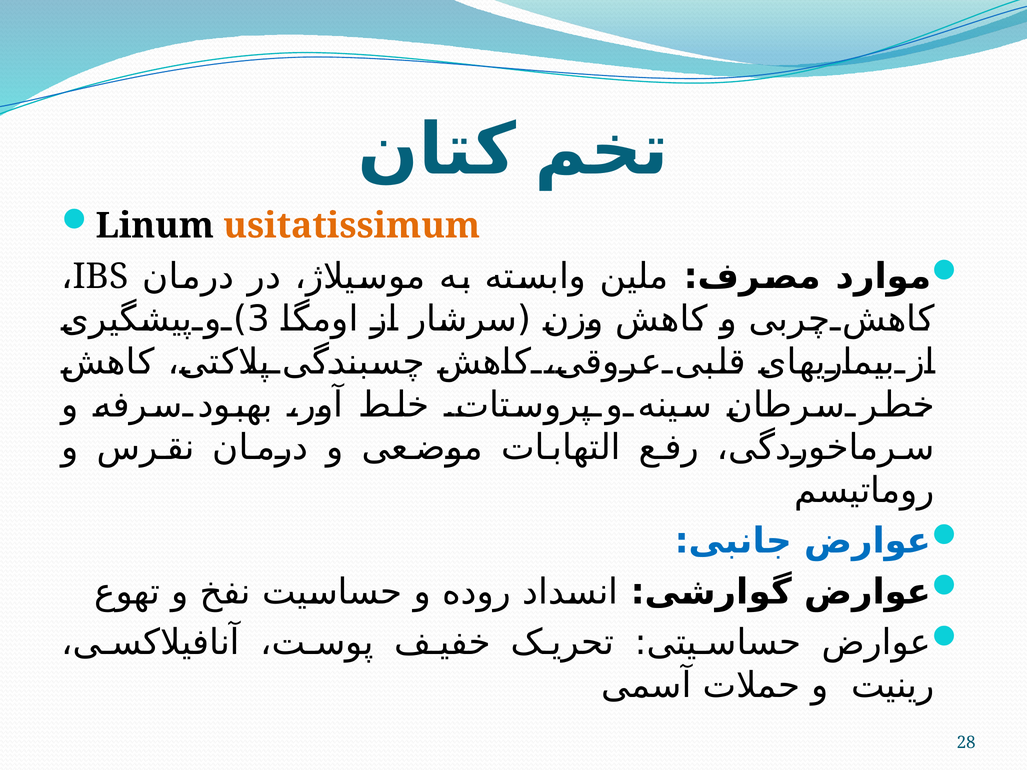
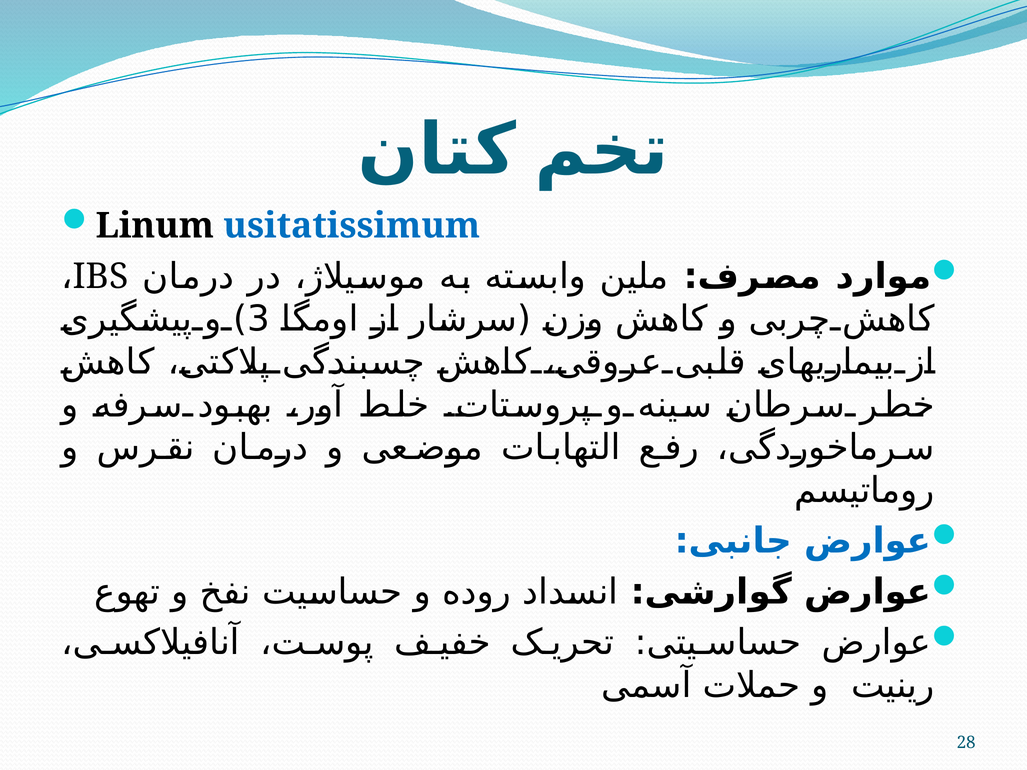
usitatissimum colour: orange -> blue (352, 226)
